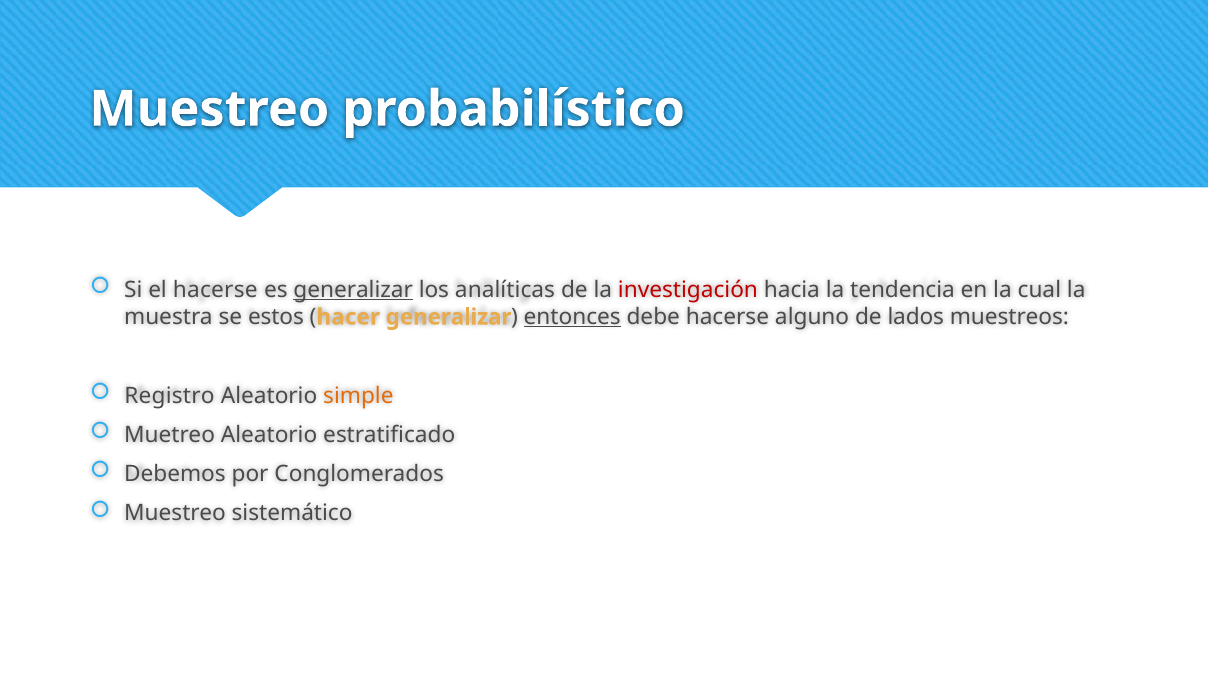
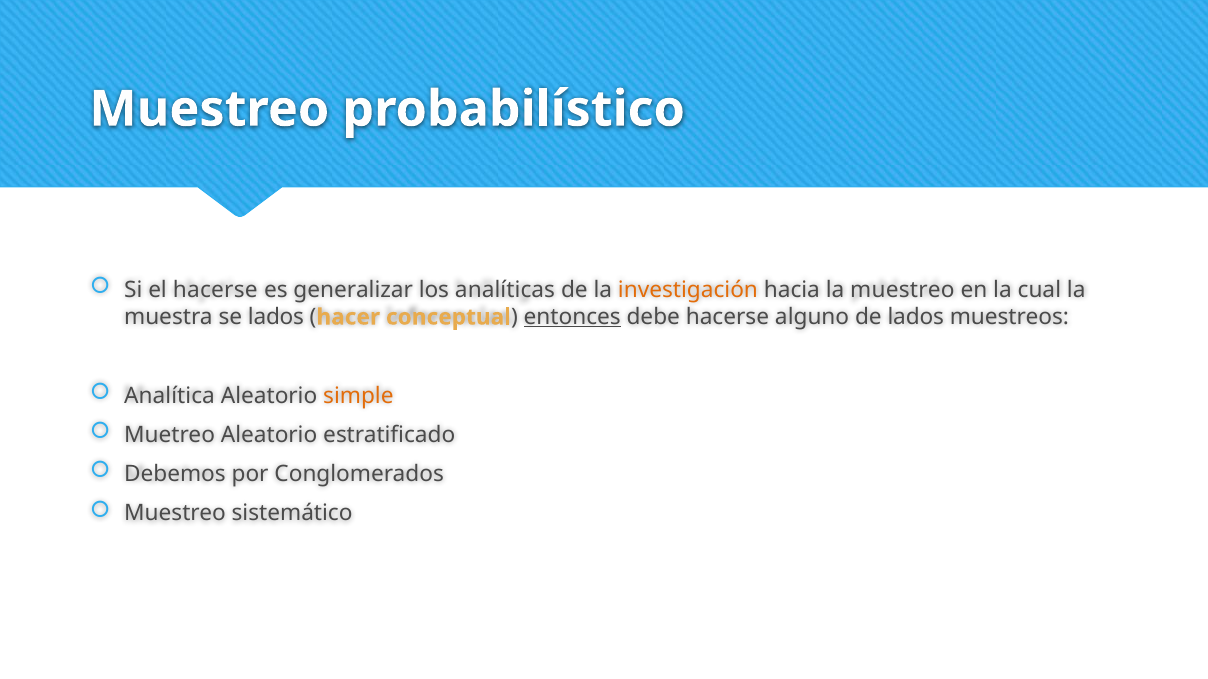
generalizar underline: present -> none (353, 290)
investigación colour: red -> orange (688, 290)
la tendencia: tendencia -> muestreo (902, 290)
se estos: estos -> lados (276, 317)
hacer generalizar: generalizar -> conceptual (448, 317)
Registro: Registro -> Analítica (170, 396)
